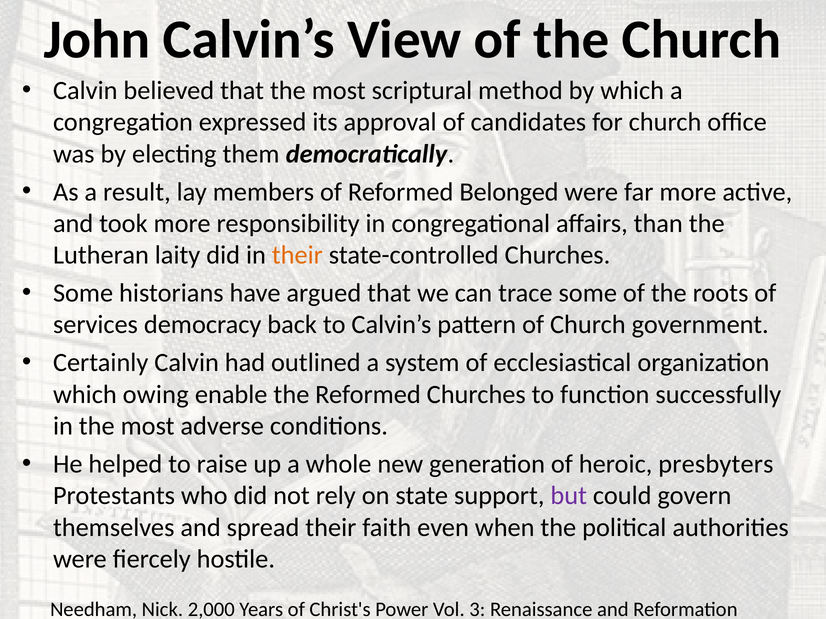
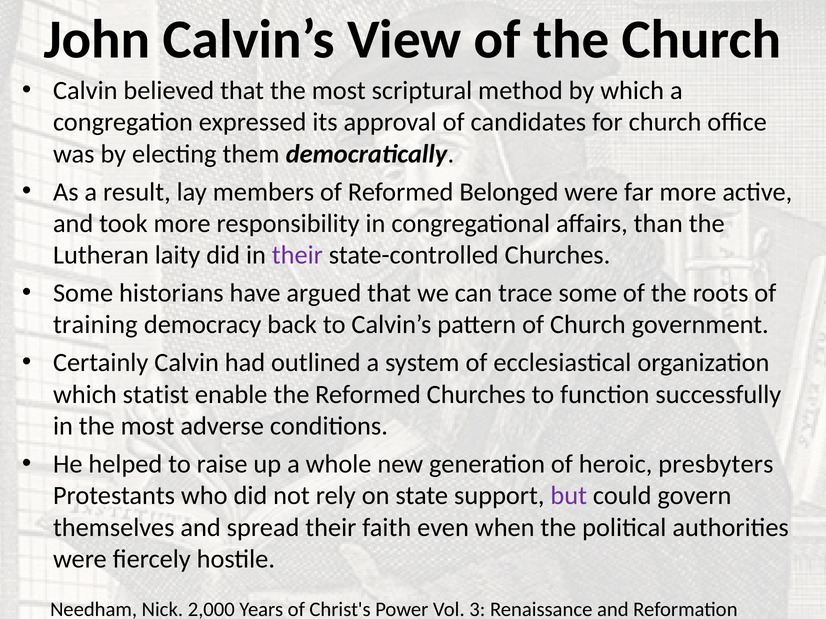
their colour: orange -> purple (297, 255)
services: services -> training (95, 325)
owing: owing -> statist (156, 395)
